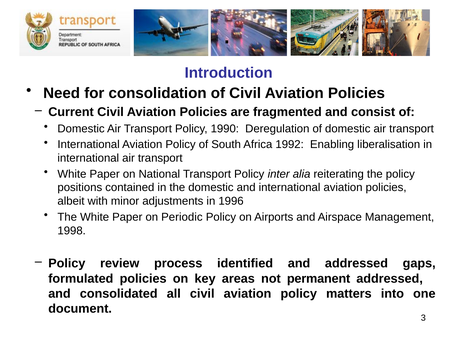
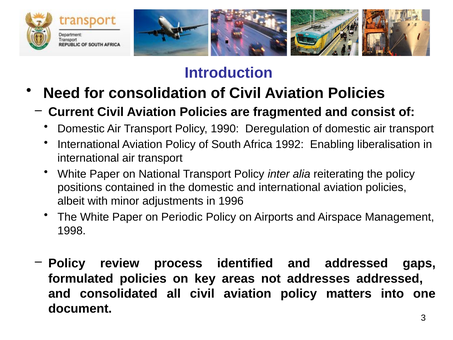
permanent: permanent -> addresses (318, 278)
